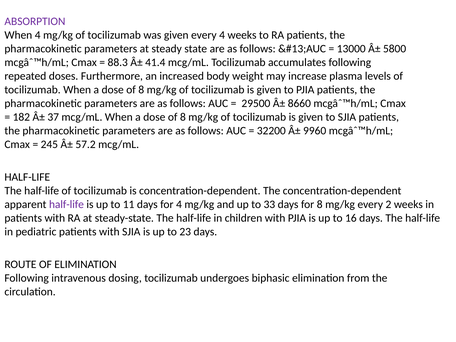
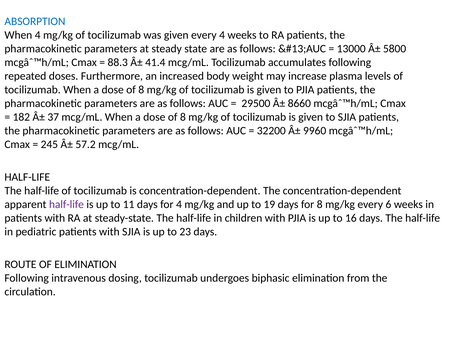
ABSORPTION colour: purple -> blue (35, 21)
33: 33 -> 19 (269, 204)
2: 2 -> 6 (388, 204)
